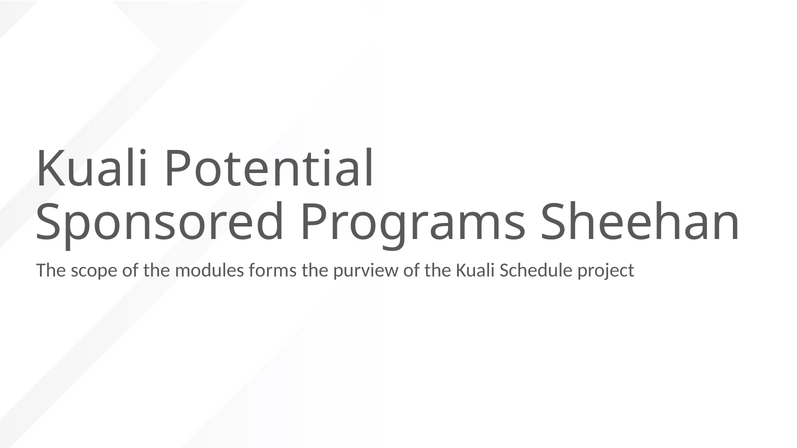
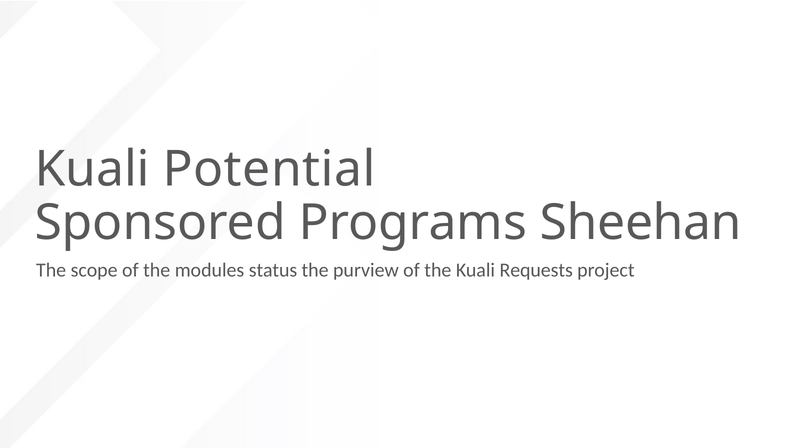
forms: forms -> status (273, 270)
Schedule: Schedule -> Requests (536, 270)
